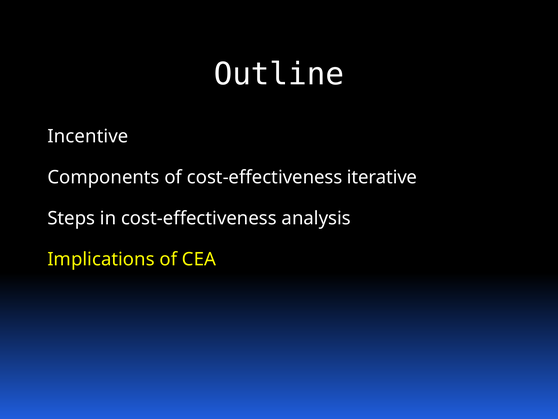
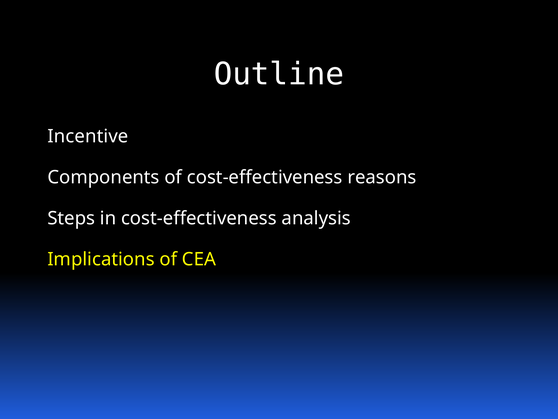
iterative: iterative -> reasons (382, 177)
